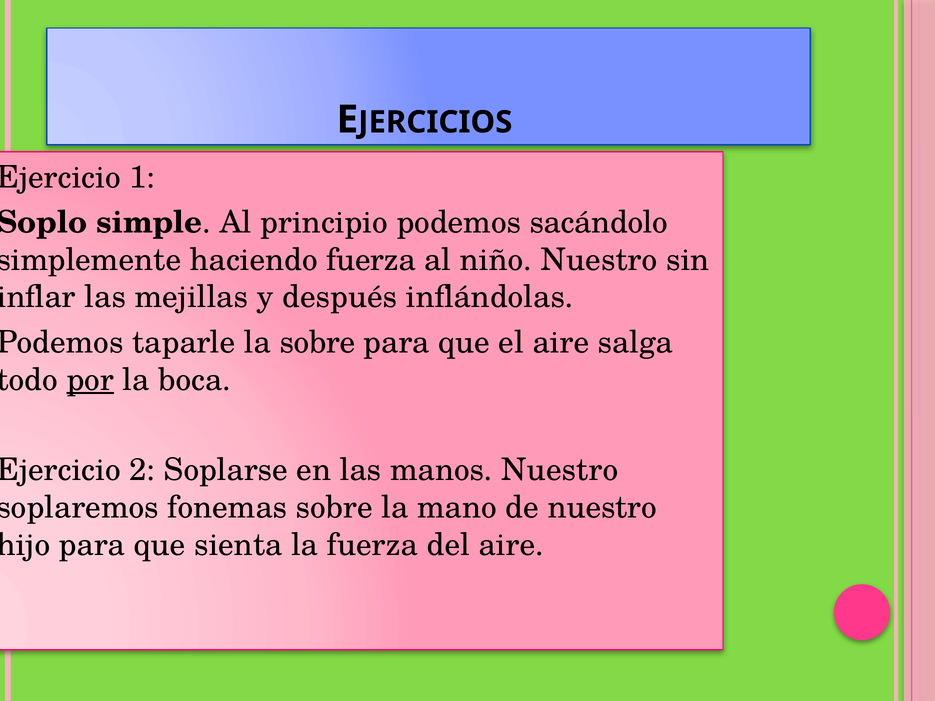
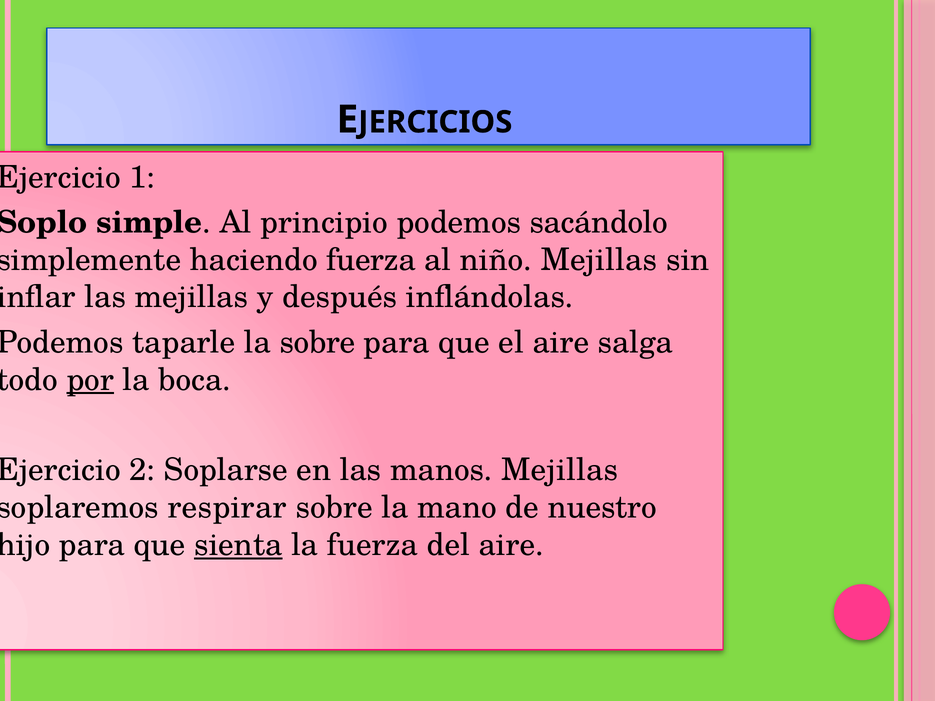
niño Nuestro: Nuestro -> Mejillas (599, 260)
manos Nuestro: Nuestro -> Mejillas (560, 470)
fonemas: fonemas -> respirar (227, 508)
sienta underline: none -> present (238, 545)
